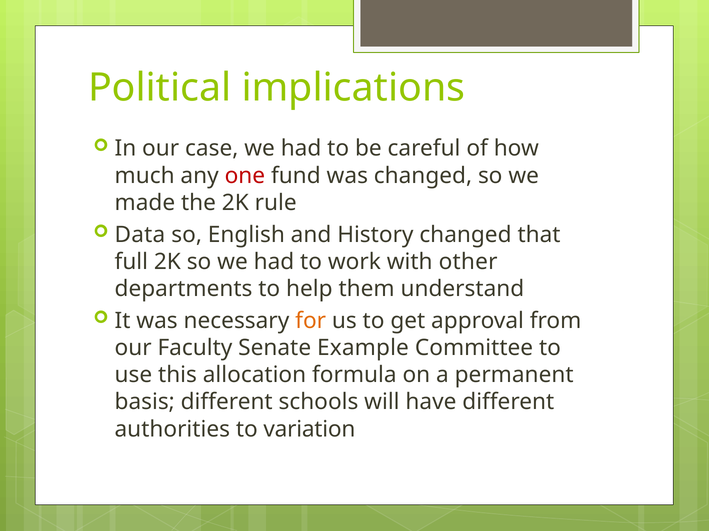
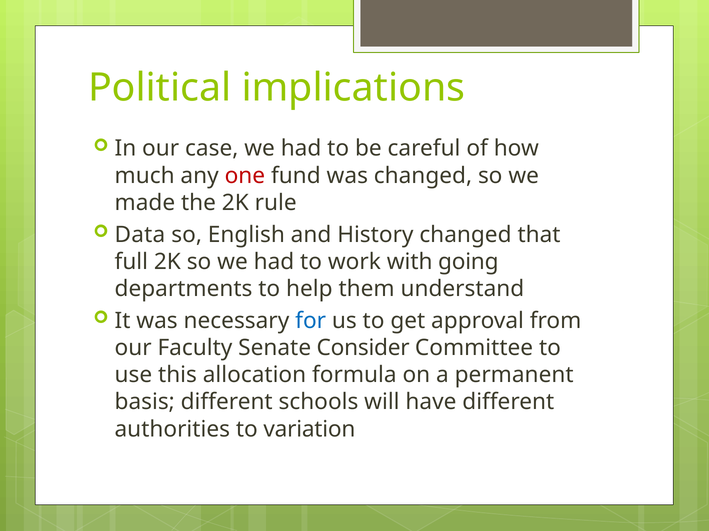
other: other -> going (468, 262)
for colour: orange -> blue (311, 321)
Example: Example -> Consider (363, 348)
